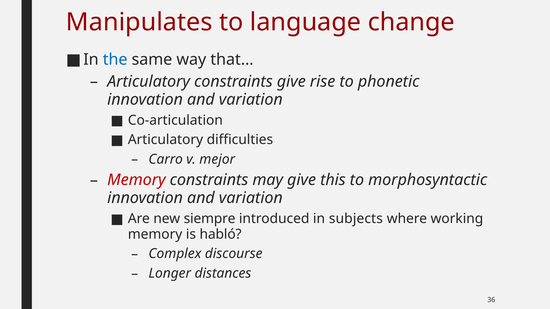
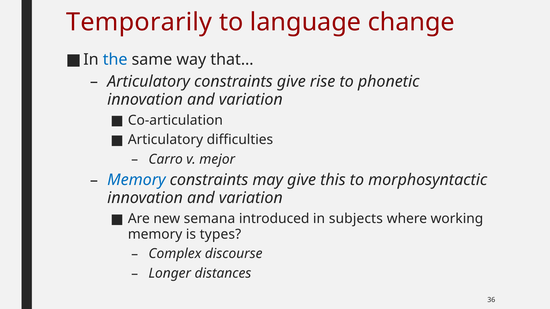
Manipulates: Manipulates -> Temporarily (139, 22)
Memory colour: red -> blue (136, 180)
siempre: siempre -> semana (209, 219)
habló: habló -> types (220, 235)
